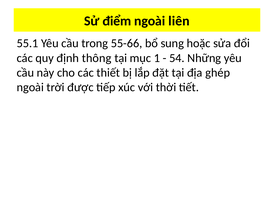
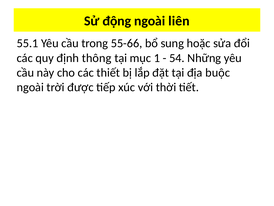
điểm: điểm -> động (117, 21)
ghép: ghép -> buộc (218, 72)
